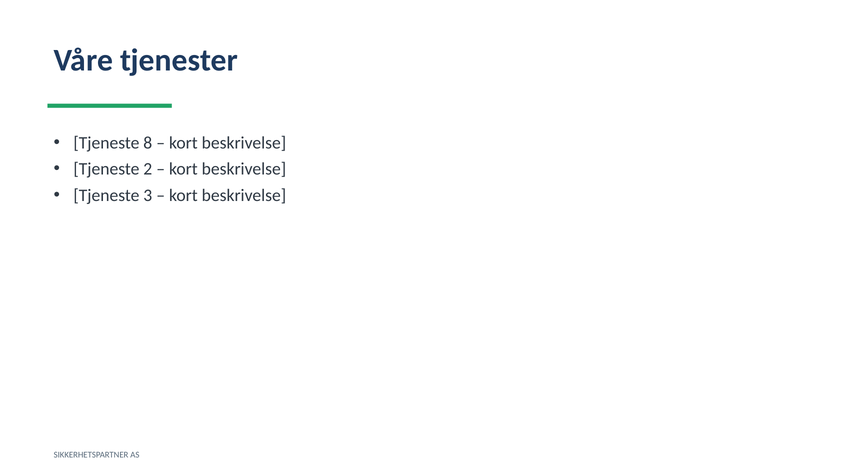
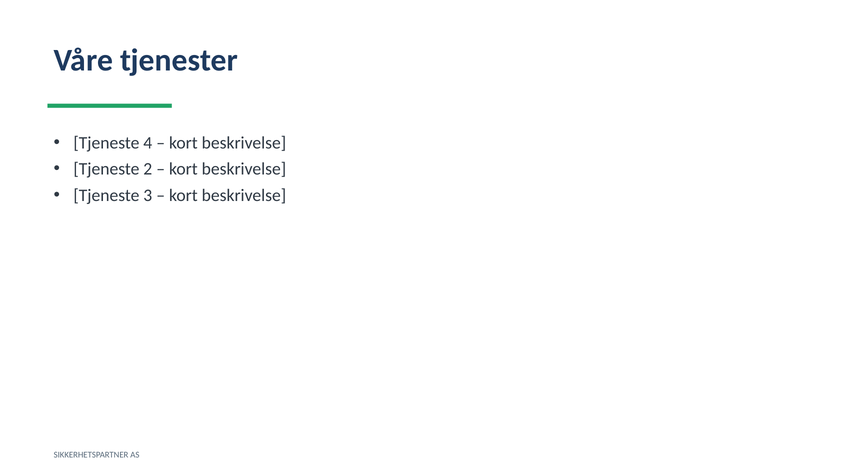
8: 8 -> 4 (148, 143)
